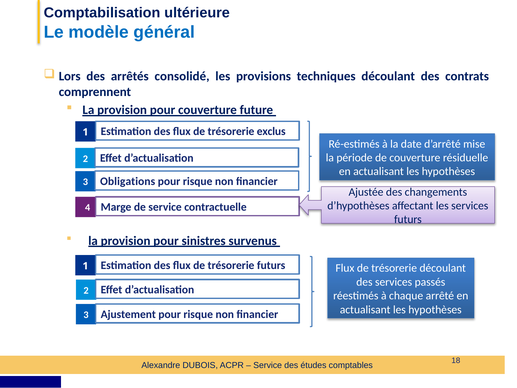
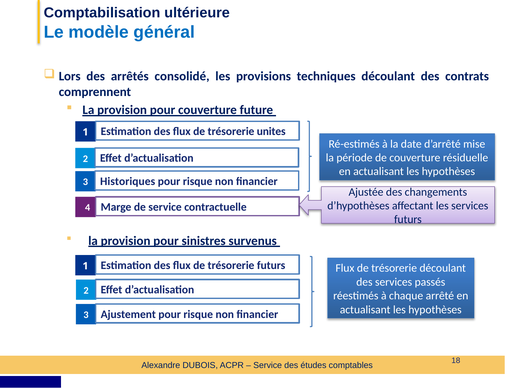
exclus: exclus -> unites (271, 131)
Obligations: Obligations -> Historiques (128, 181)
